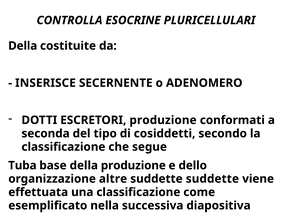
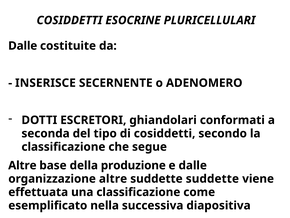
CONTROLLA: CONTROLLA -> COSIDDETTI (69, 20)
Della: Della -> Dalle (23, 46)
ESCRETORI produzione: produzione -> ghiandolari (163, 120)
Tuba: Tuba -> Altre (22, 165)
e dello: dello -> dalle (193, 165)
